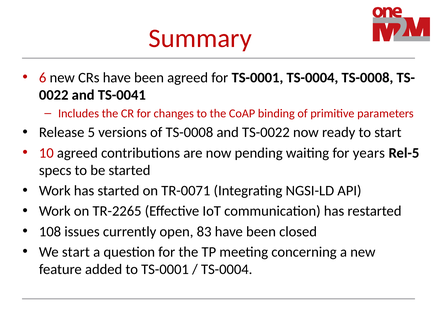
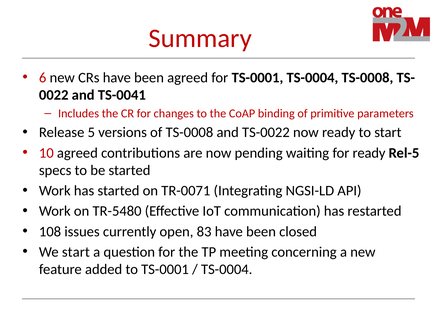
for years: years -> ready (369, 153)
TR-2265: TR-2265 -> TR-5480 (117, 211)
